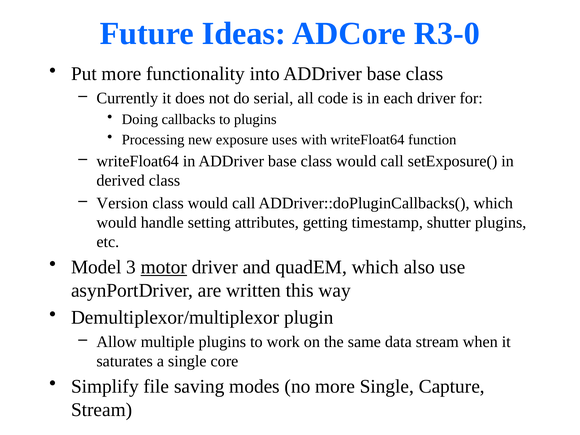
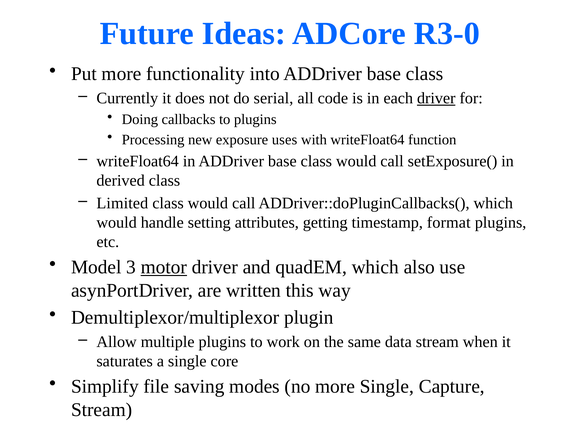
driver underline: none -> present (436, 98)
Version: Version -> Limited (122, 203)
shutter: shutter -> format (449, 223)
